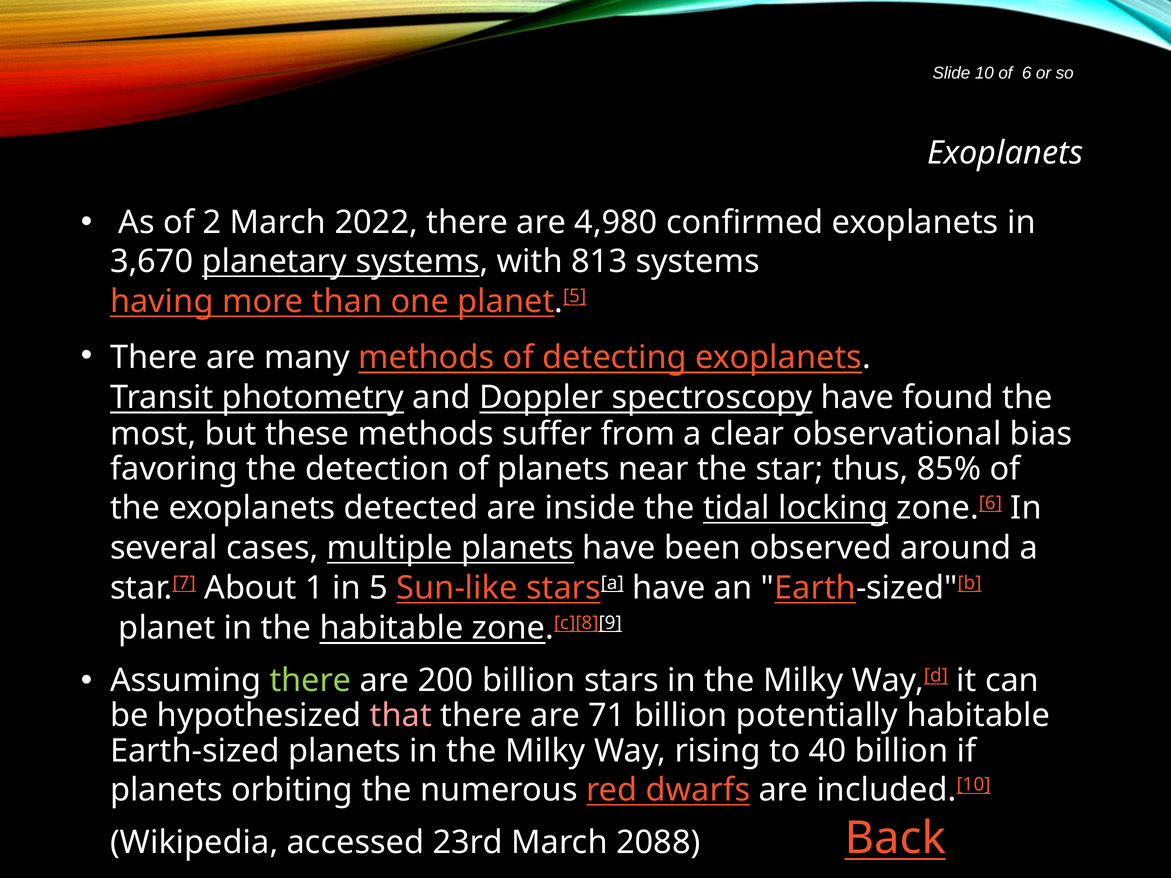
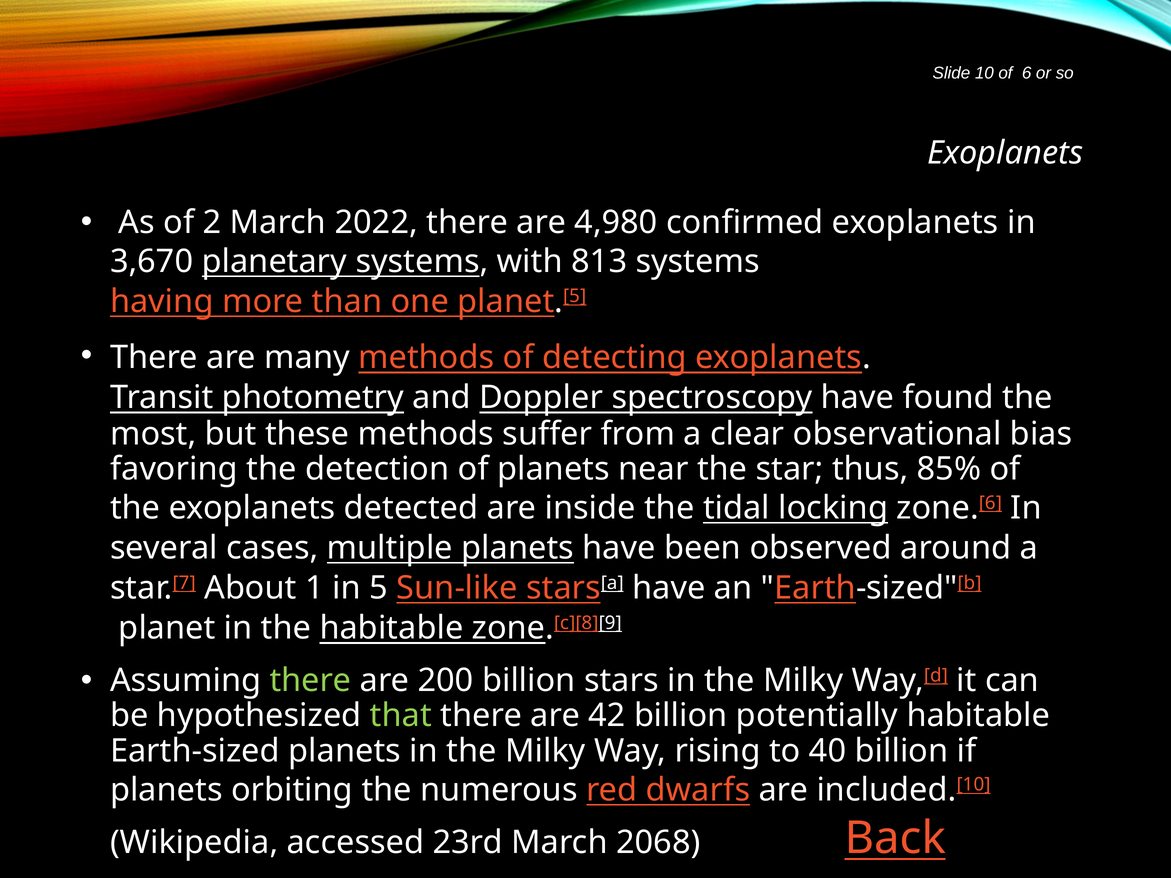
that colour: pink -> light green (401, 716)
71: 71 -> 42 (607, 716)
2088: 2088 -> 2068 (658, 843)
